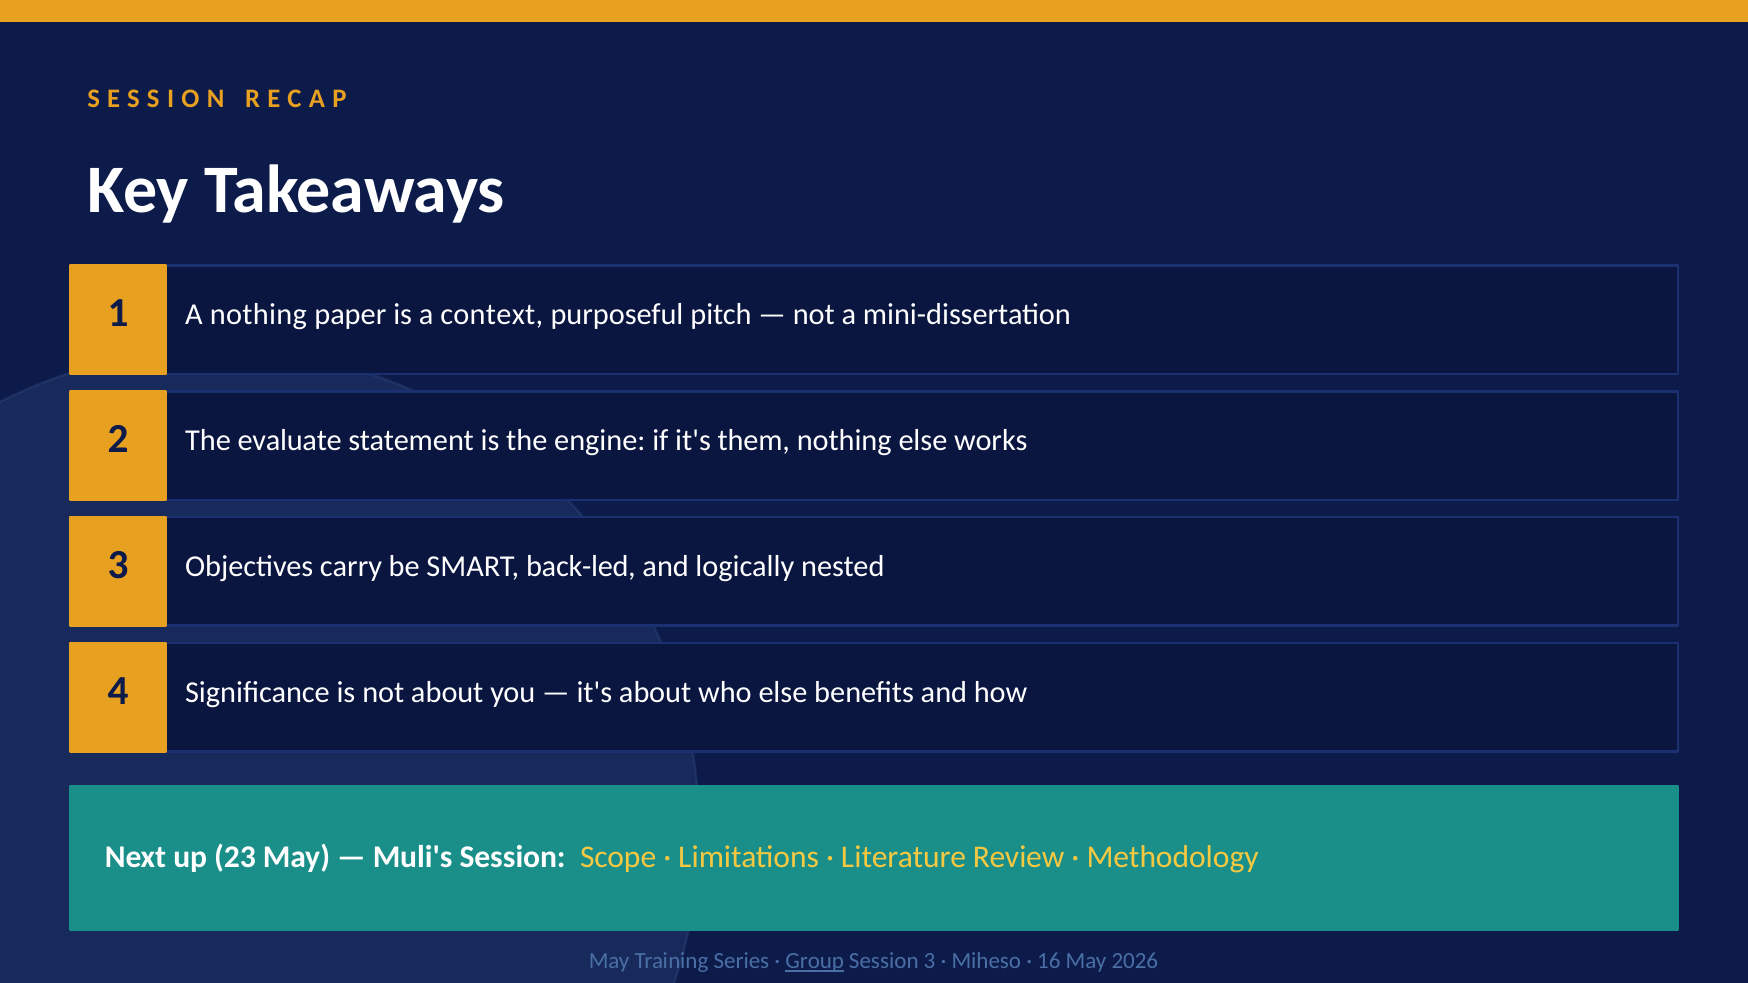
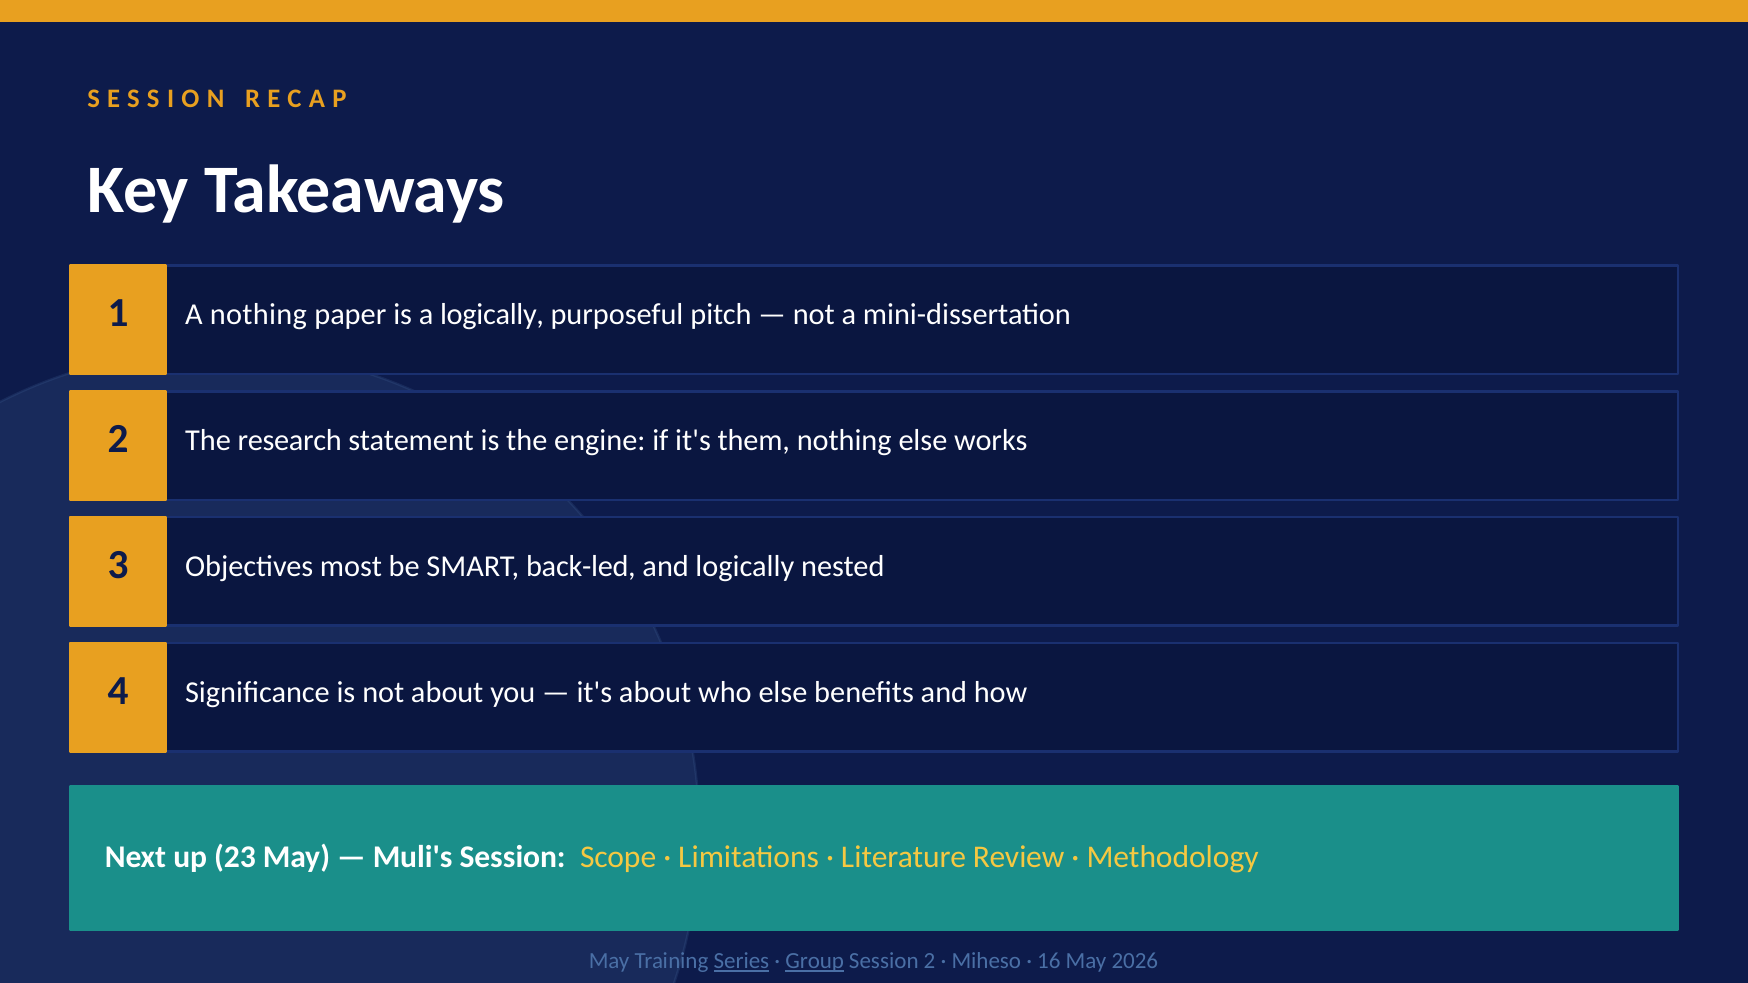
a context: context -> logically (492, 315)
evaluate: evaluate -> research (290, 441)
carry: carry -> most (351, 567)
Series underline: none -> present (741, 961)
Session 3: 3 -> 2 (930, 961)
